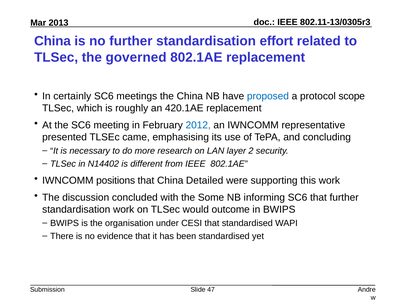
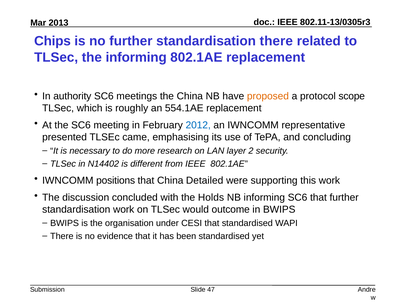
China: China -> Chips (52, 41)
standardisation effort: effort -> there (276, 41)
the governed: governed -> informing (136, 57)
certainly: certainly -> authority (72, 96)
proposed colour: blue -> orange (268, 96)
420.1AE: 420.1AE -> 554.1AE (184, 108)
Some: Some -> Holds (211, 197)
